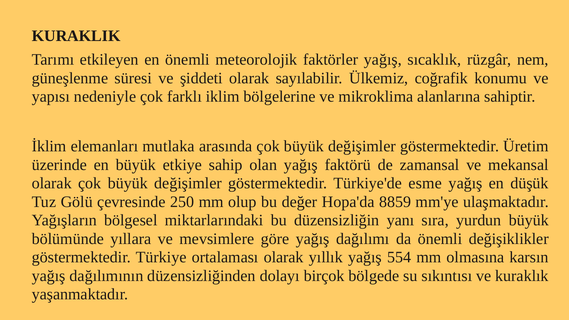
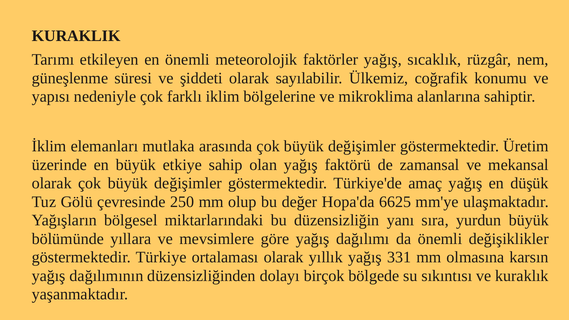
esme: esme -> amaç (425, 183)
8859: 8859 -> 6625 (395, 202)
554: 554 -> 331 (399, 257)
